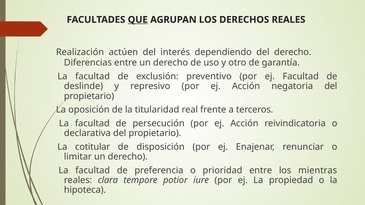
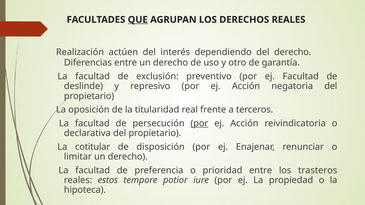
por underline: none -> present (199, 123)
mientras: mientras -> trasteros (318, 171)
clara: clara -> estos (108, 180)
